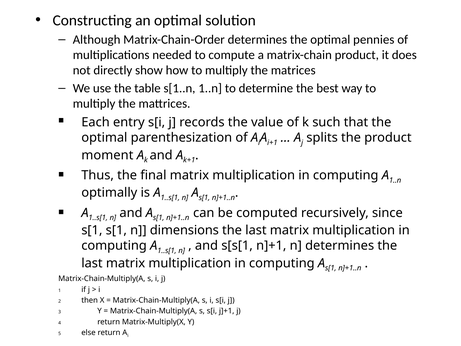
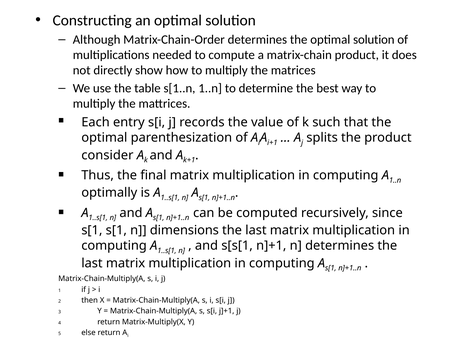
the optimal pennies: pennies -> solution (374, 40)
moment: moment -> consider (107, 155)
